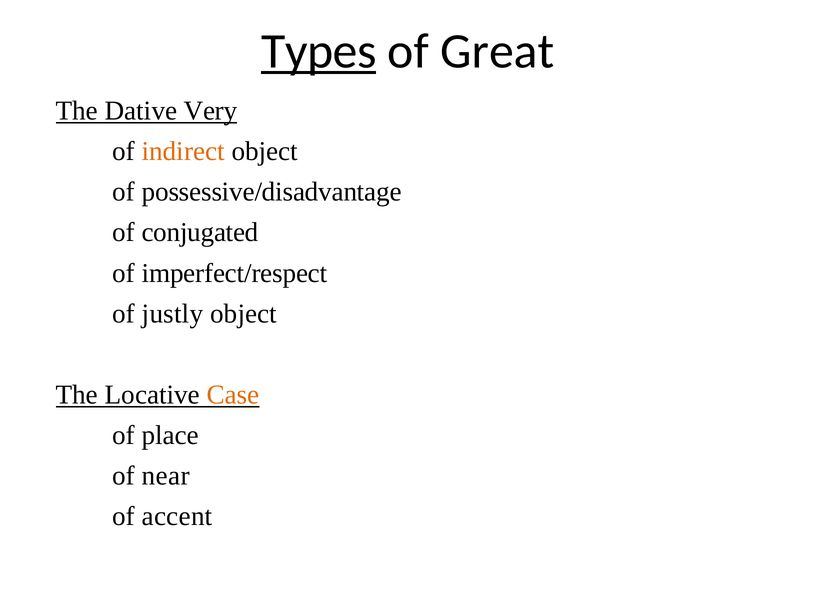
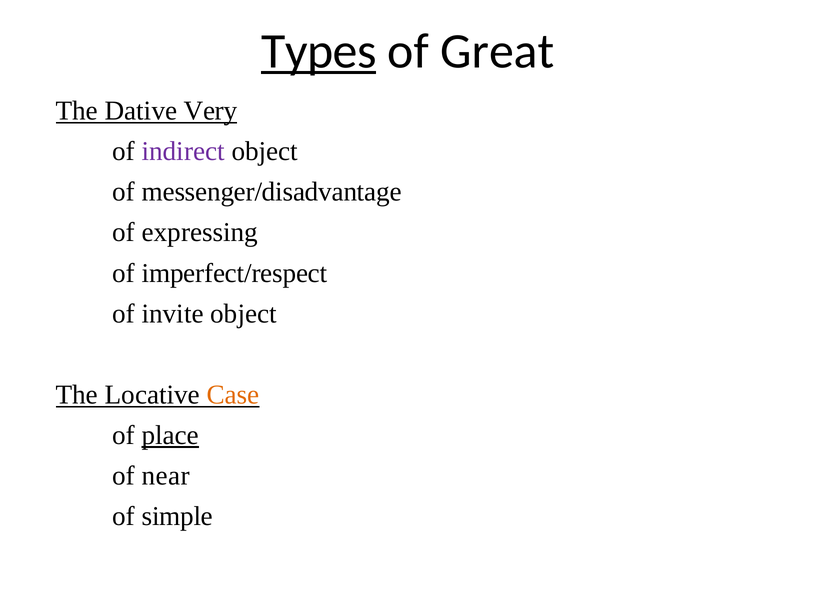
indirect colour: orange -> purple (183, 151)
possessive/disadvantage: possessive/disadvantage -> messenger/disadvantage (272, 192)
conjugated: conjugated -> expressing (200, 232)
justly: justly -> invite (173, 314)
place underline: none -> present (170, 435)
accent: accent -> simple (177, 516)
